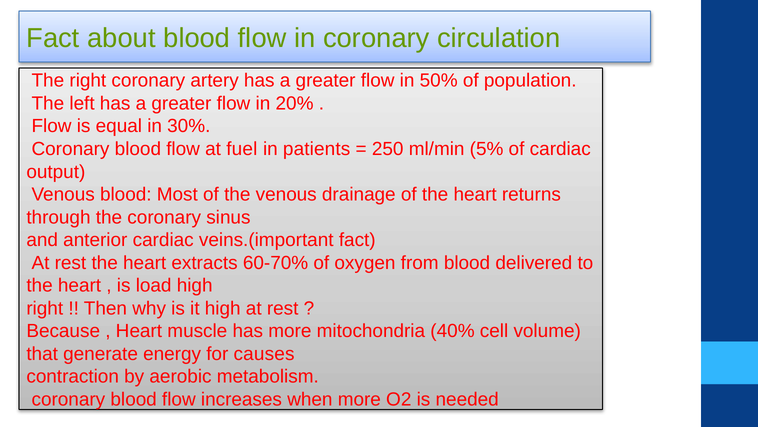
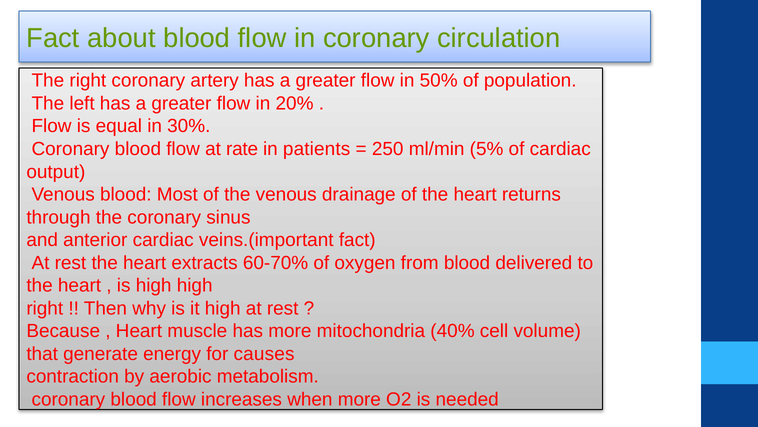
fuel: fuel -> rate (242, 149)
is load: load -> high (154, 285)
